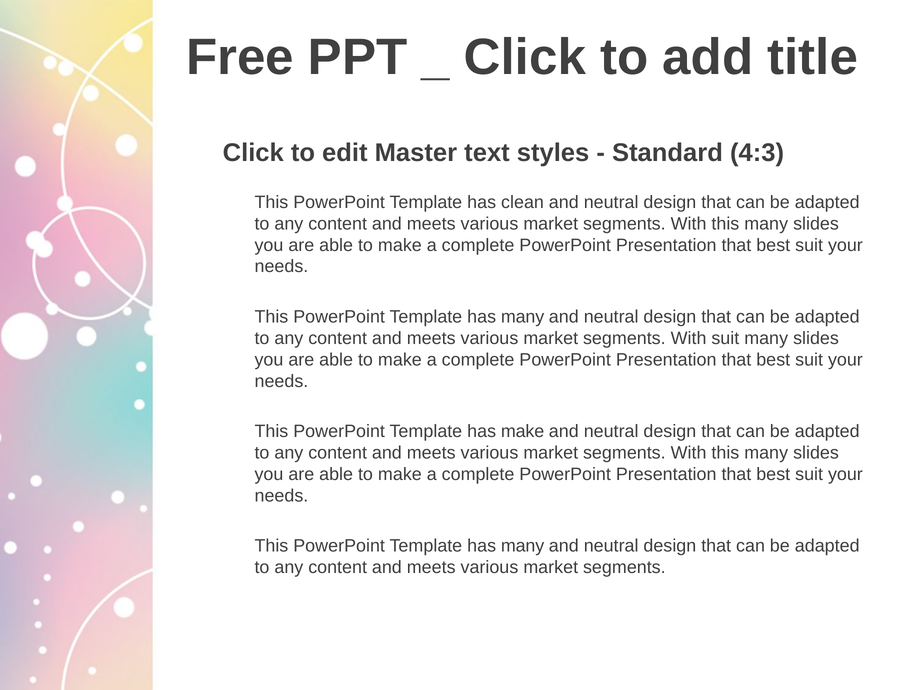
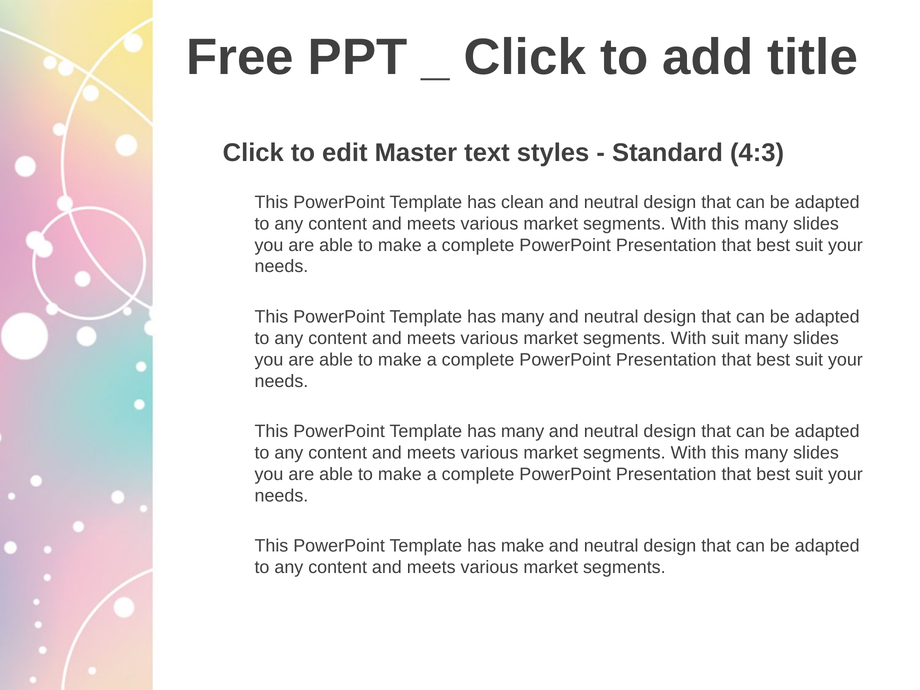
make: make -> many (523, 431)
many: many -> make (523, 546)
